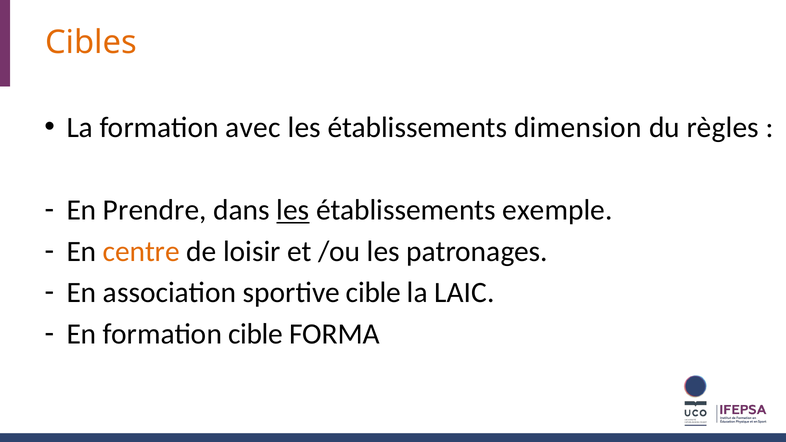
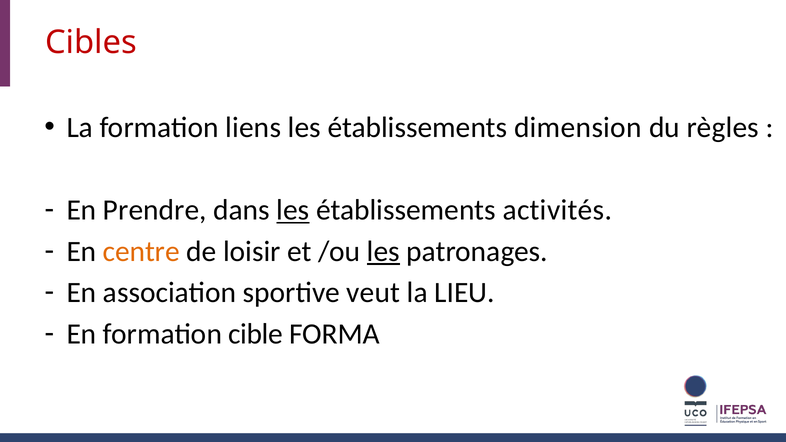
Cibles colour: orange -> red (91, 43)
avec: avec -> liens (253, 128)
exemple: exemple -> activités (557, 210)
les underline: none -> present (383, 251)
sportive cible: cible -> veut (373, 293)
LAIC: LAIC -> LIEU (465, 293)
